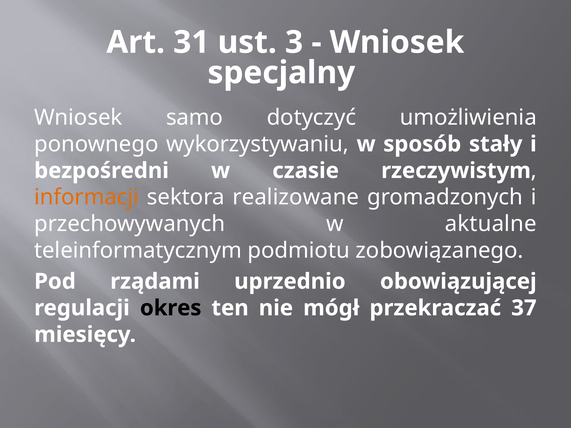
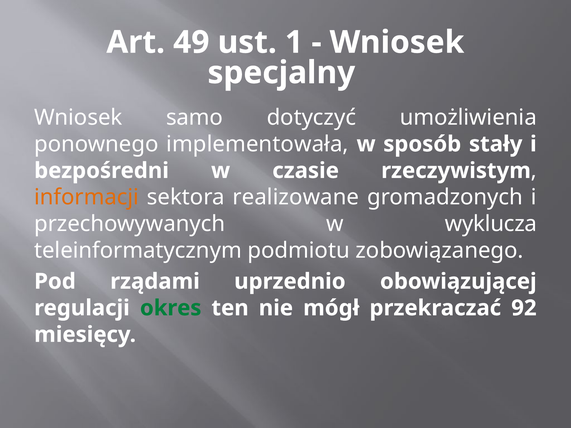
31: 31 -> 49 (191, 42)
3: 3 -> 1 (294, 42)
wykorzystywaniu: wykorzystywaniu -> implementowała (257, 144)
aktualne: aktualne -> wyklucza (491, 224)
okres colour: black -> green (171, 308)
37: 37 -> 92 (524, 308)
